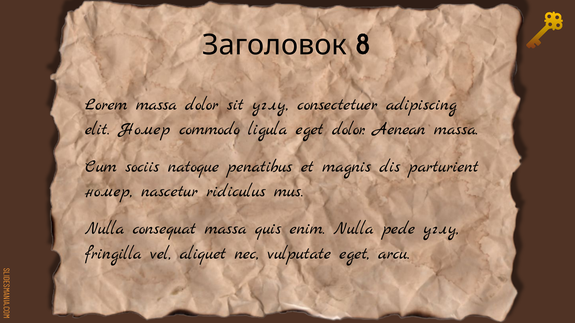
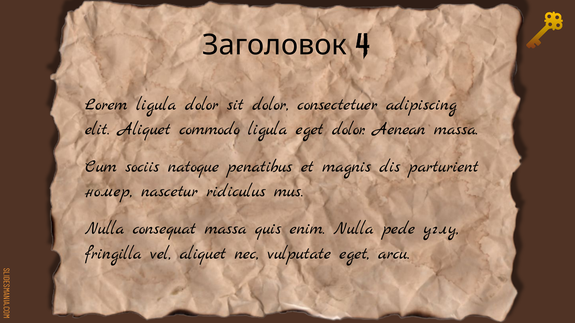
8: 8 -> 4 (363, 45)
Lorem massa: massa -> ligula (156, 104)
sit углу: углу -> dolor (271, 104)
elit Номер: Номер -> Aliquet (145, 129)
